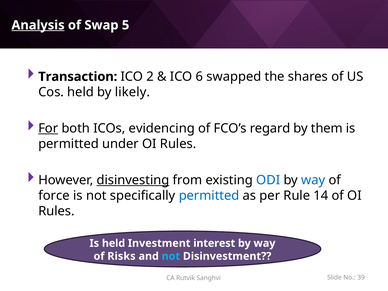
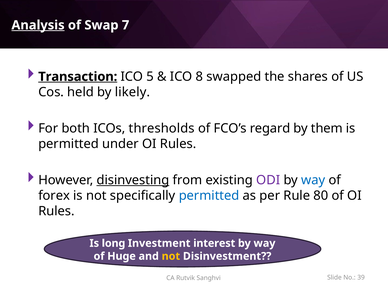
5: 5 -> 7 (126, 25)
Transaction underline: none -> present (78, 77)
2: 2 -> 5 (150, 77)
6: 6 -> 8 (199, 77)
For underline: present -> none (48, 128)
evidencing: evidencing -> thresholds (162, 128)
ODI colour: blue -> purple (268, 180)
force: force -> forex (54, 196)
14: 14 -> 80 (321, 196)
Is held: held -> long (114, 243)
Risks: Risks -> Huge (122, 256)
not colour: light blue -> yellow (171, 256)
